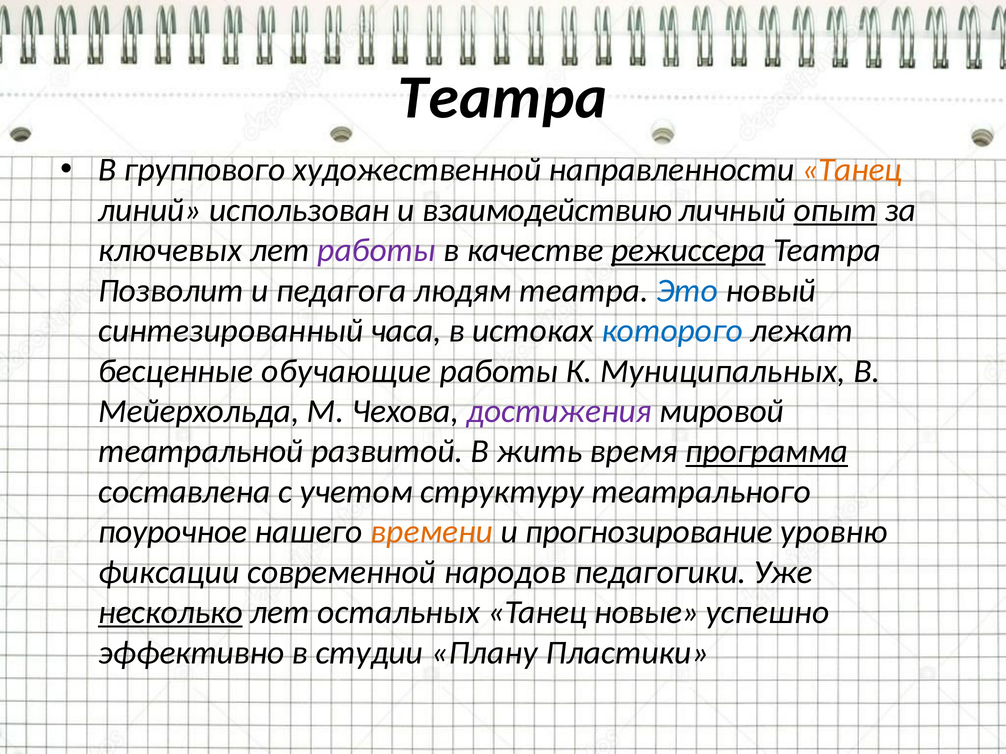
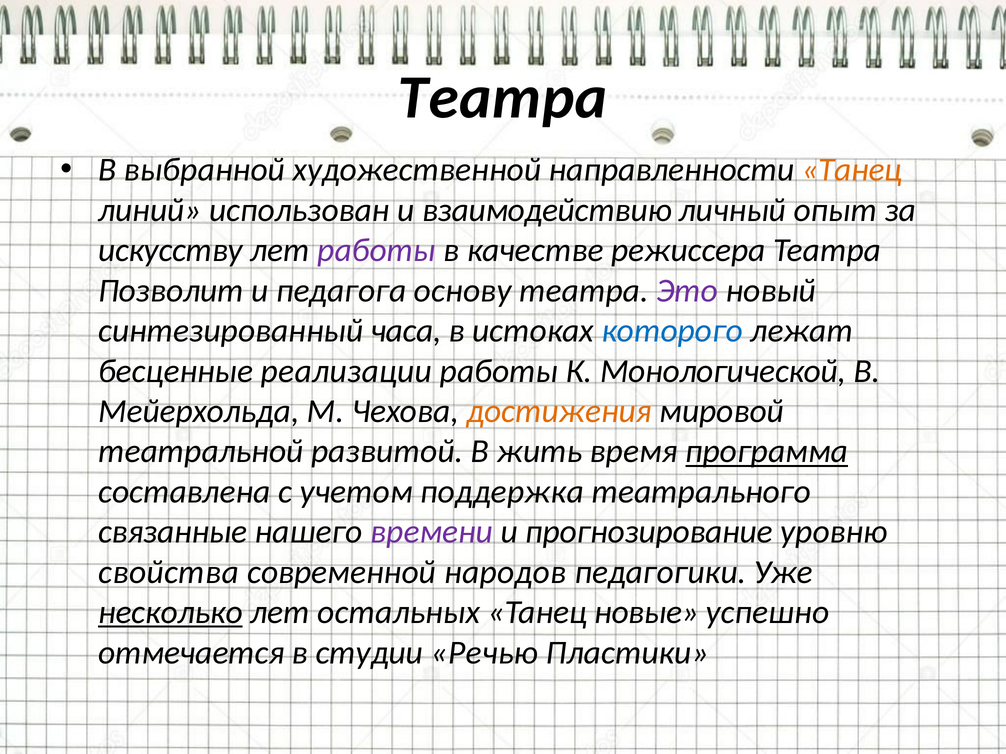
группового: группового -> выбранной (205, 170)
опыт underline: present -> none (835, 210)
ключевых: ключевых -> искусству (170, 250)
режиссера underline: present -> none (688, 250)
людям: людям -> основу (463, 291)
Это colour: blue -> purple (687, 291)
обучающие: обучающие -> реализации (346, 371)
Муниципальных: Муниципальных -> Монологической (723, 371)
достижения colour: purple -> orange (559, 411)
структуру: структуру -> поддержка (502, 492)
поурочное: поурочное -> связанные (173, 532)
времени colour: orange -> purple (432, 532)
фиксации: фиксации -> свойства (169, 572)
эффективно: эффективно -> отмечается (191, 653)
Плану: Плану -> Речью (484, 653)
